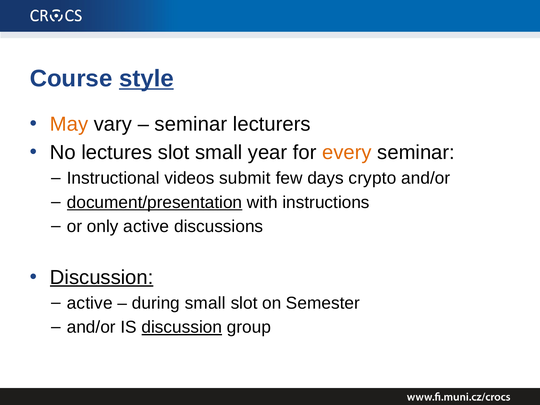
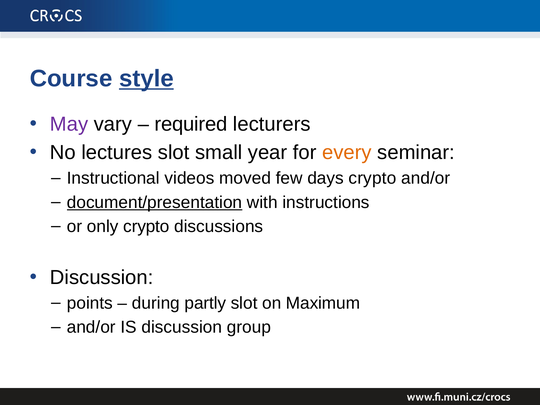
May colour: orange -> purple (69, 124)
seminar: seminar -> required (191, 124)
submit: submit -> moved (245, 178)
only active: active -> crypto (146, 226)
Discussion underline: present -> none (102, 277)
active: active -> points (90, 303)
during small: small -> partly (205, 303)
Semester: Semester -> Maximum (323, 303)
discussion underline: present -> none (182, 327)
